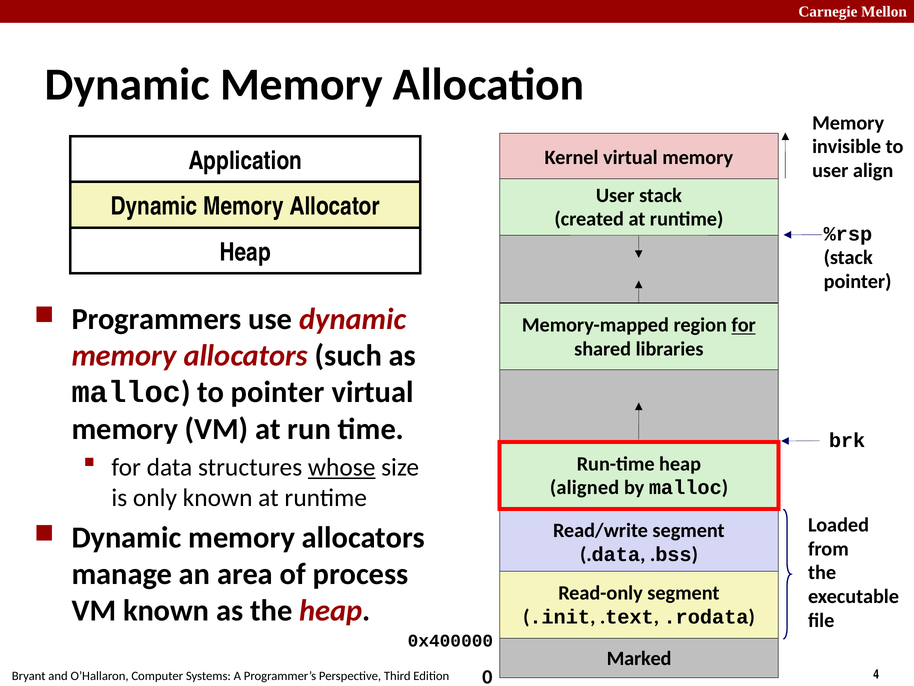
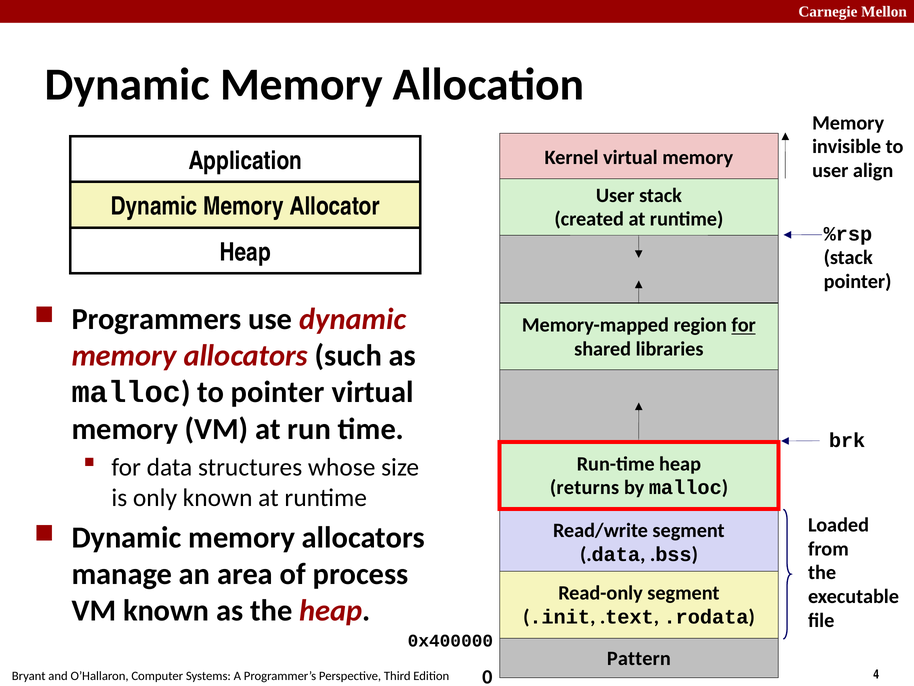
whose underline: present -> none (342, 467)
aligned: aligned -> returns (585, 487)
Marked: Marked -> Pattern (639, 658)
